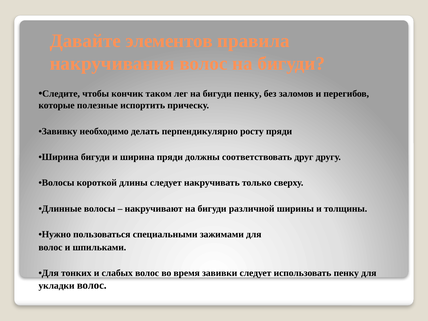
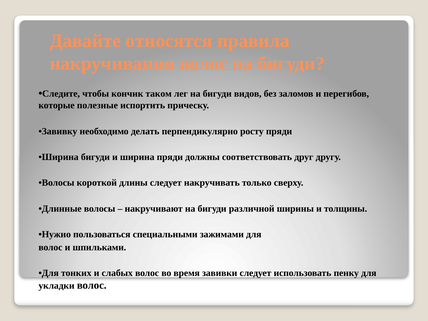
элементов: элементов -> относятся (169, 41)
бигуди пенку: пенку -> видов (248, 94)
